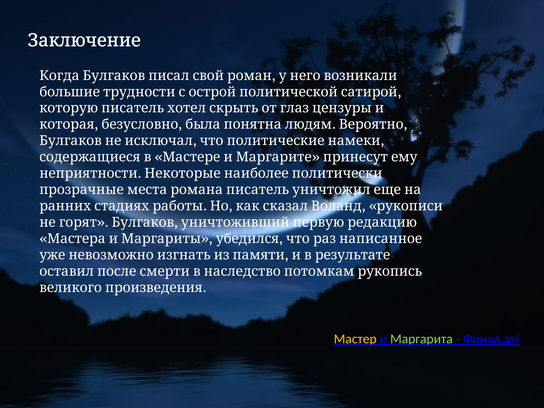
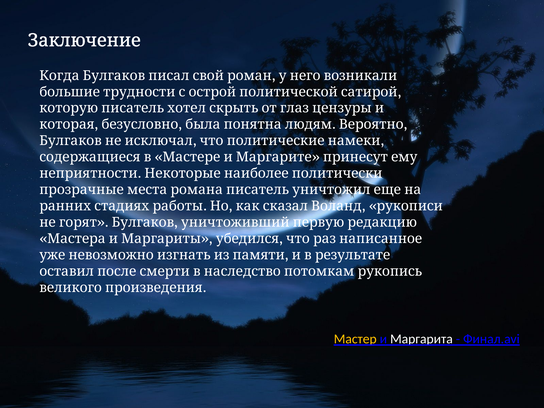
Маргарита colour: light green -> white (421, 339)
